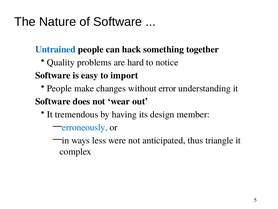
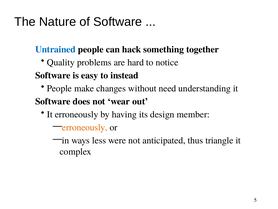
import: import -> instead (124, 75)
error: error -> need (167, 88)
It tremendous: tremendous -> erroneously (77, 114)
erroneously colour: blue -> orange (85, 127)
